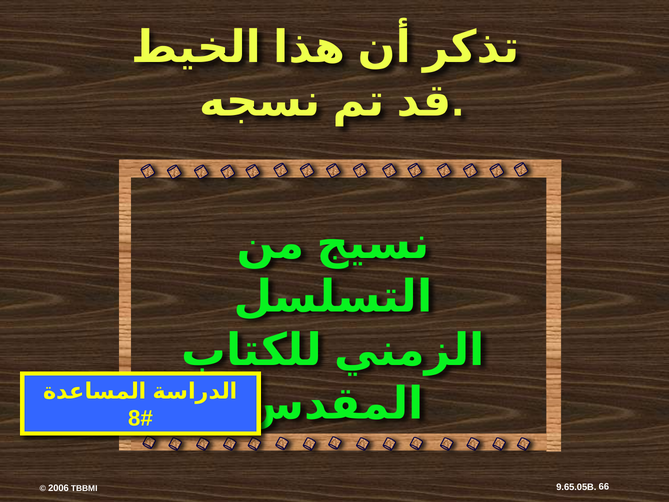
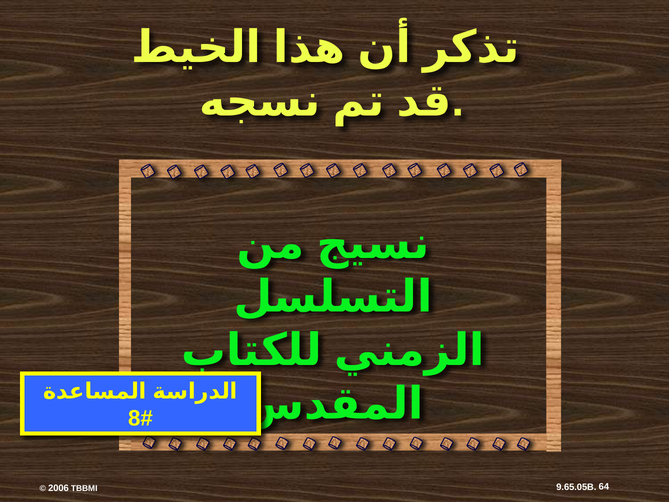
66: 66 -> 64 (604, 487)
